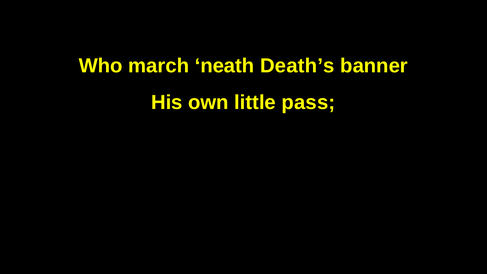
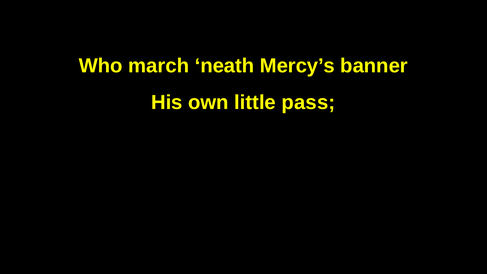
Death’s: Death’s -> Mercy’s (297, 66)
